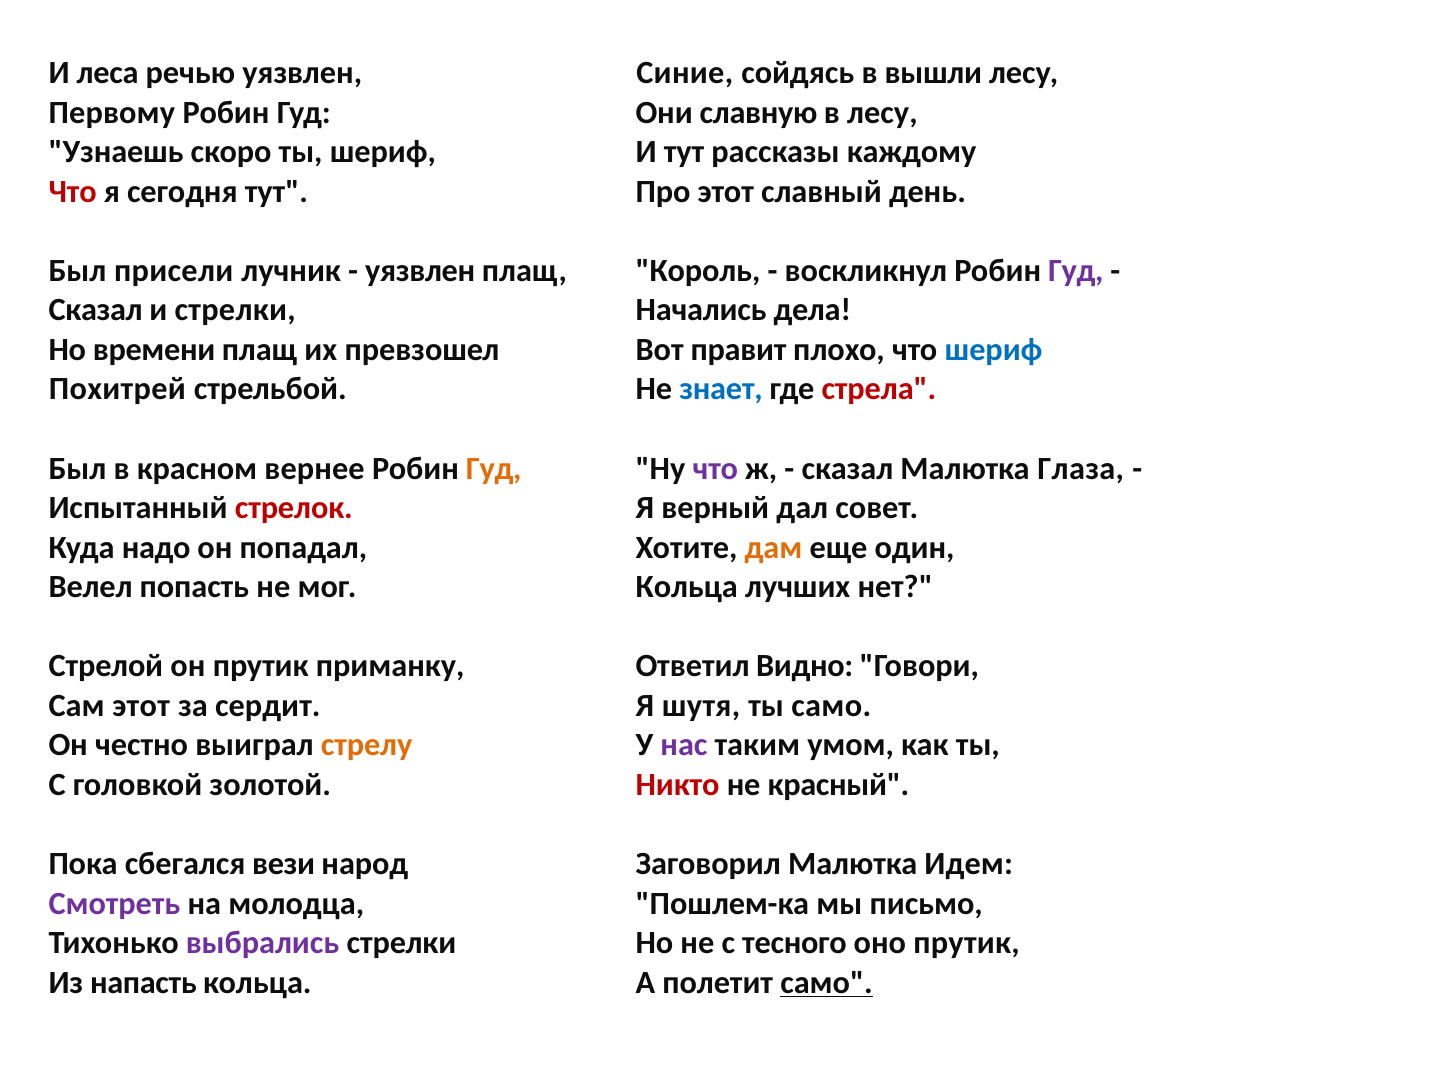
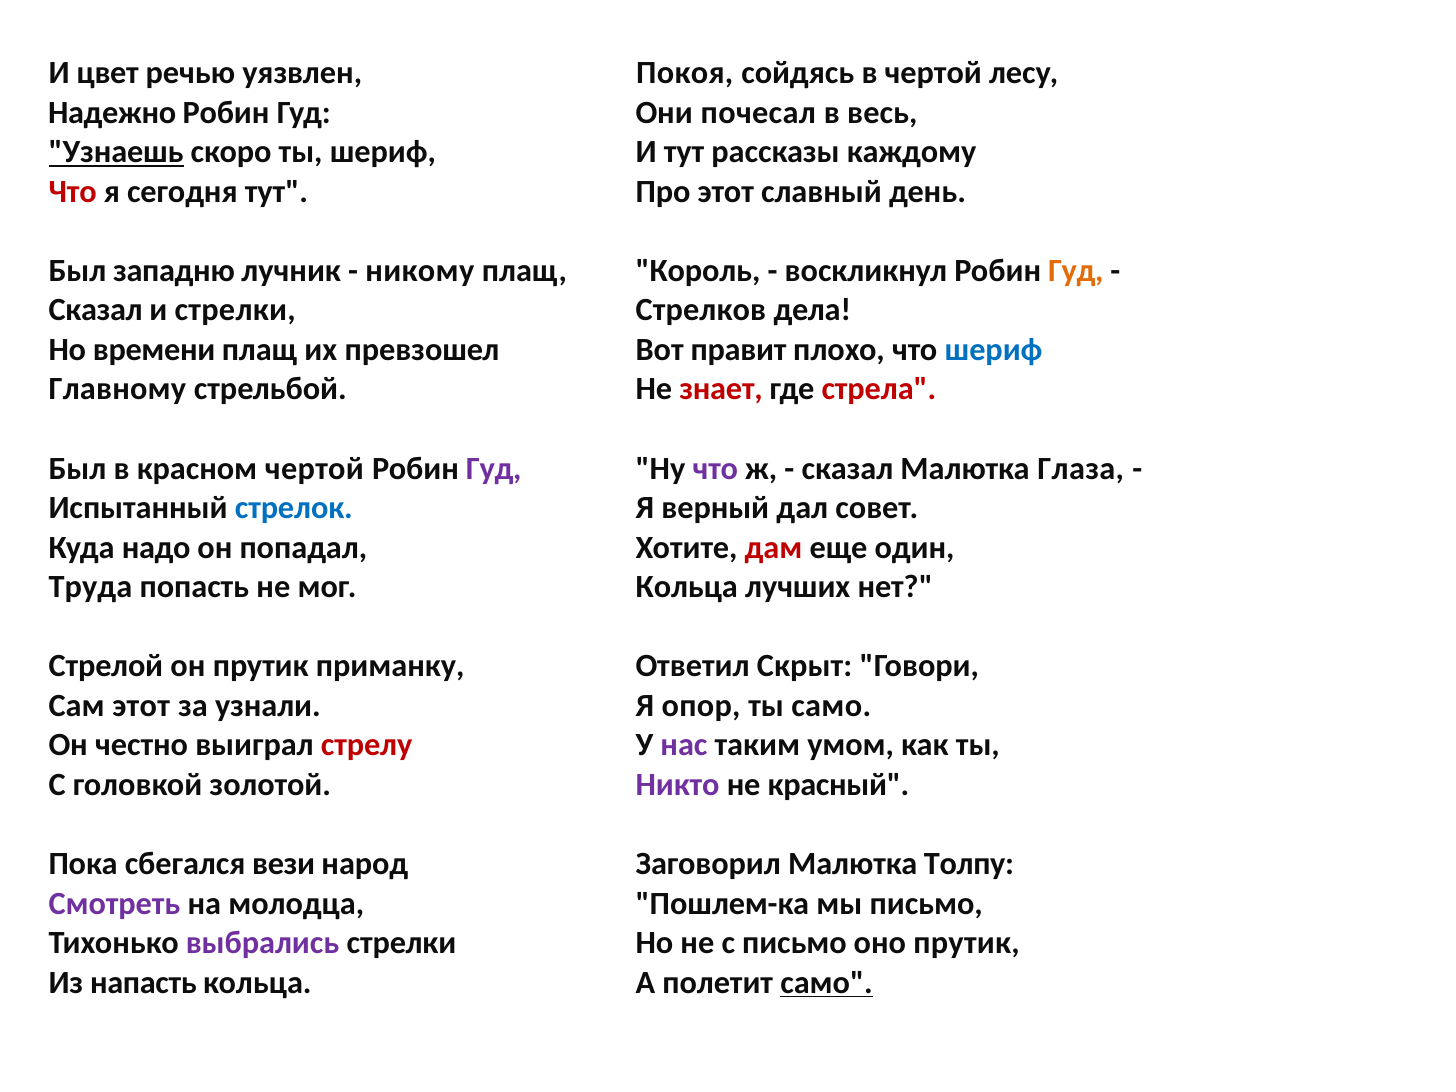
леса: леса -> цвет (108, 73)
Синие: Синие -> Покоя (685, 73)
в вышли: вышли -> чертой (933, 73)
Первому: Первому -> Надежно (112, 112)
славную: славную -> почесал (758, 112)
в лесу: лесу -> весь (882, 112)
Узнаешь underline: none -> present (116, 152)
присели: присели -> западню (174, 271)
уязвлен: уязвлен -> никому (420, 271)
Гуд colour: purple -> orange (1076, 271)
Начались: Начались -> Стрелков (701, 310)
Похитрей: Похитрей -> Главному (117, 389)
знает colour: blue -> red (721, 389)
красном вернее: вернее -> чертой (314, 468)
Гуд colour: orange -> purple (494, 468)
стрелок colour: red -> blue (294, 508)
дам colour: orange -> red (774, 548)
Велел: Велел -> Труда (90, 587)
Видно: Видно -> Скрыт (805, 666)
сердит: сердит -> узнали (268, 706)
шутя: шутя -> опор (701, 706)
стрелу colour: orange -> red (367, 745)
Никто colour: red -> purple (678, 785)
Идем: Идем -> Толпу (969, 864)
с тесного: тесного -> письмо (794, 943)
